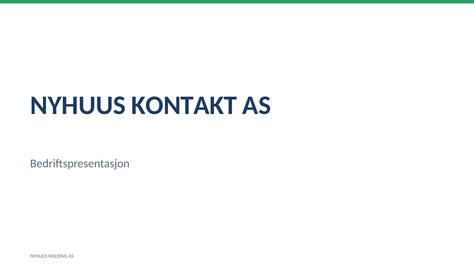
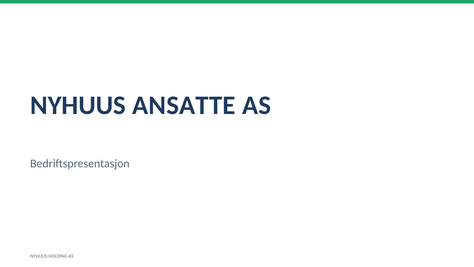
KONTAKT: KONTAKT -> ANSATTE (184, 105)
